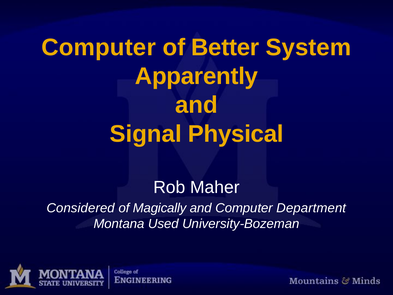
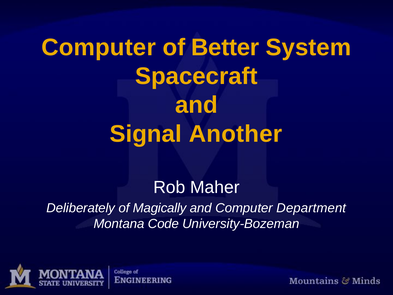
Apparently: Apparently -> Spacecraft (196, 76)
Physical: Physical -> Another (236, 134)
Considered: Considered -> Deliberately (81, 208)
Used: Used -> Code (163, 224)
